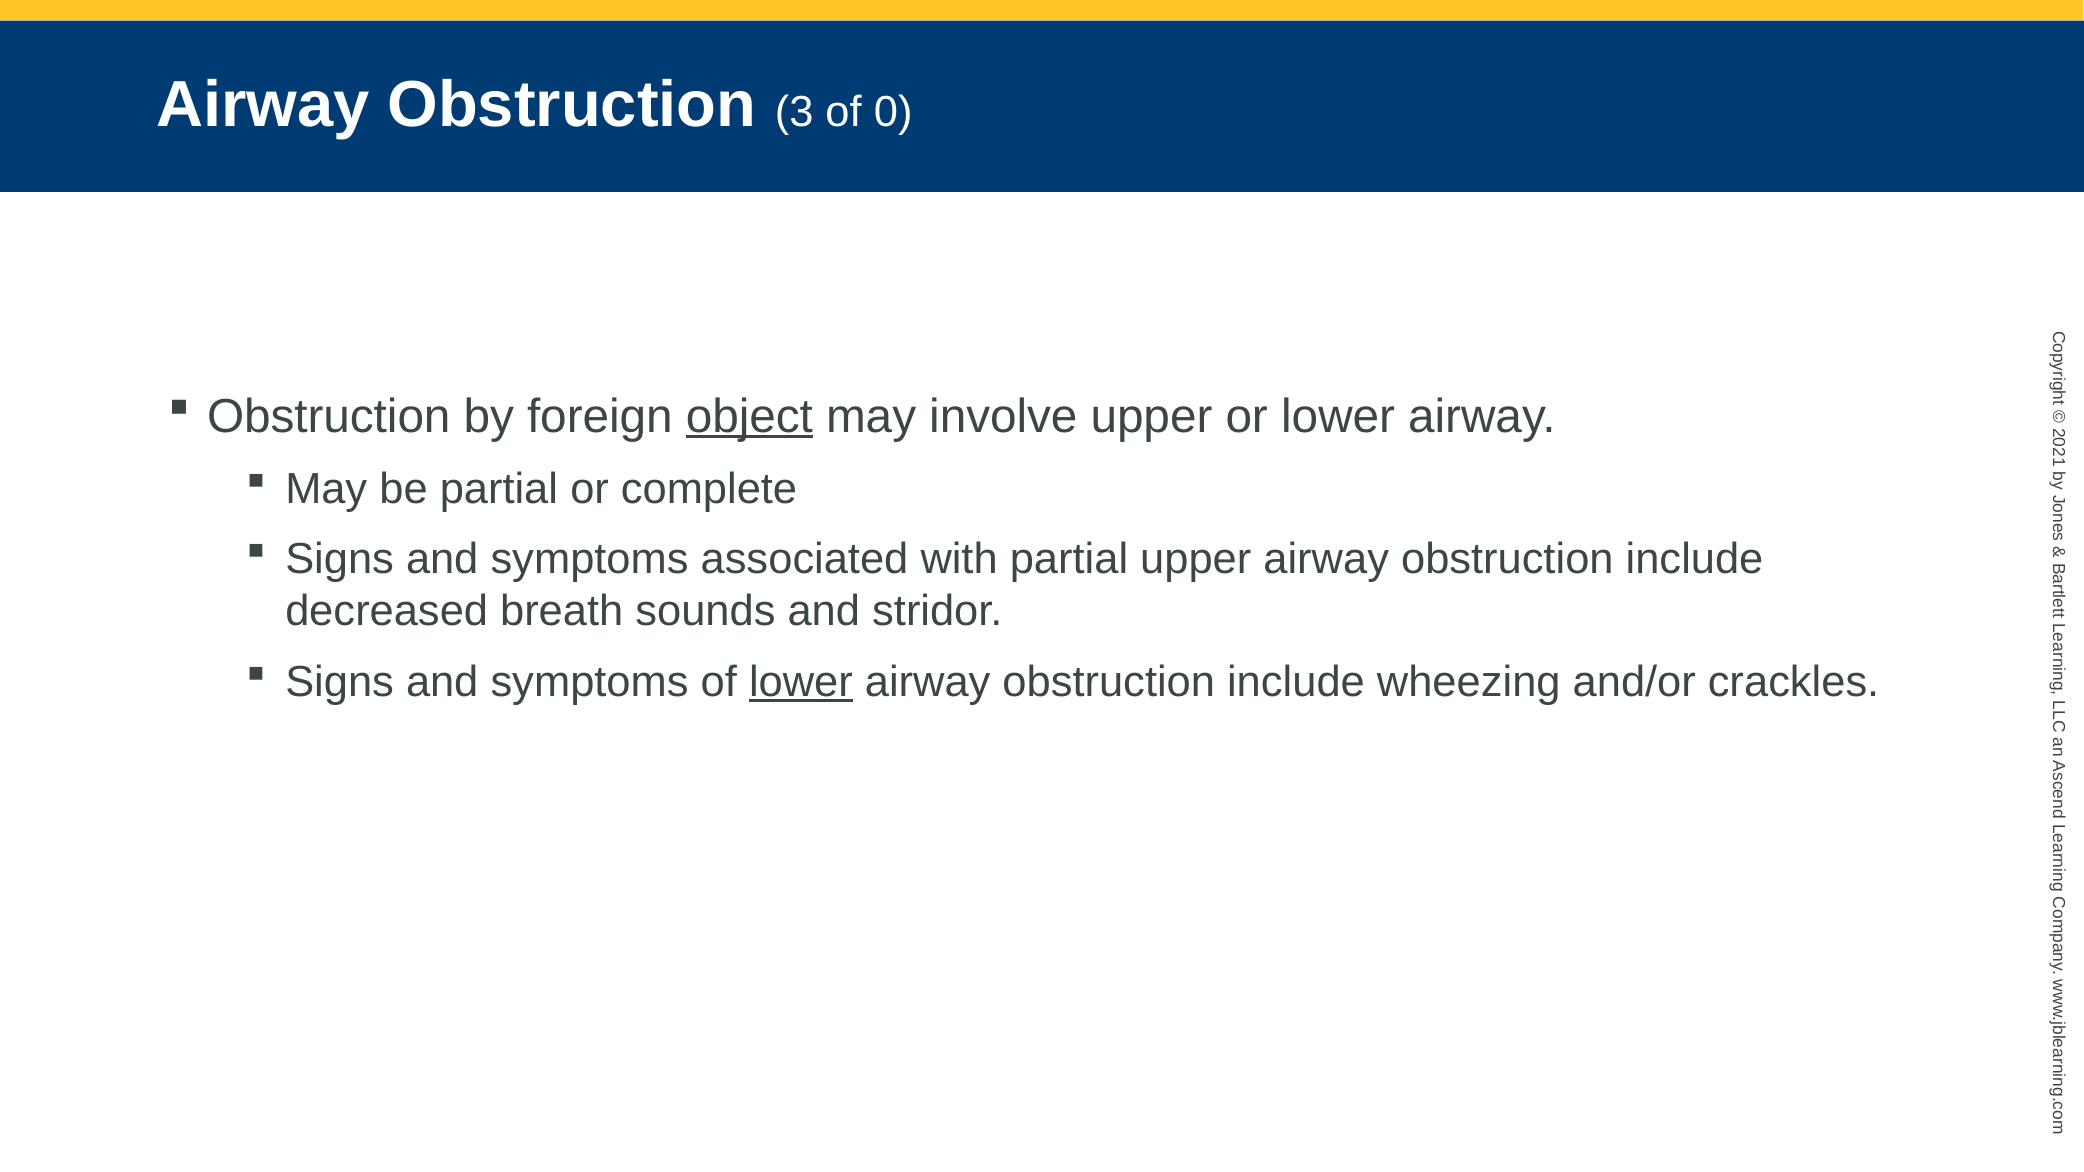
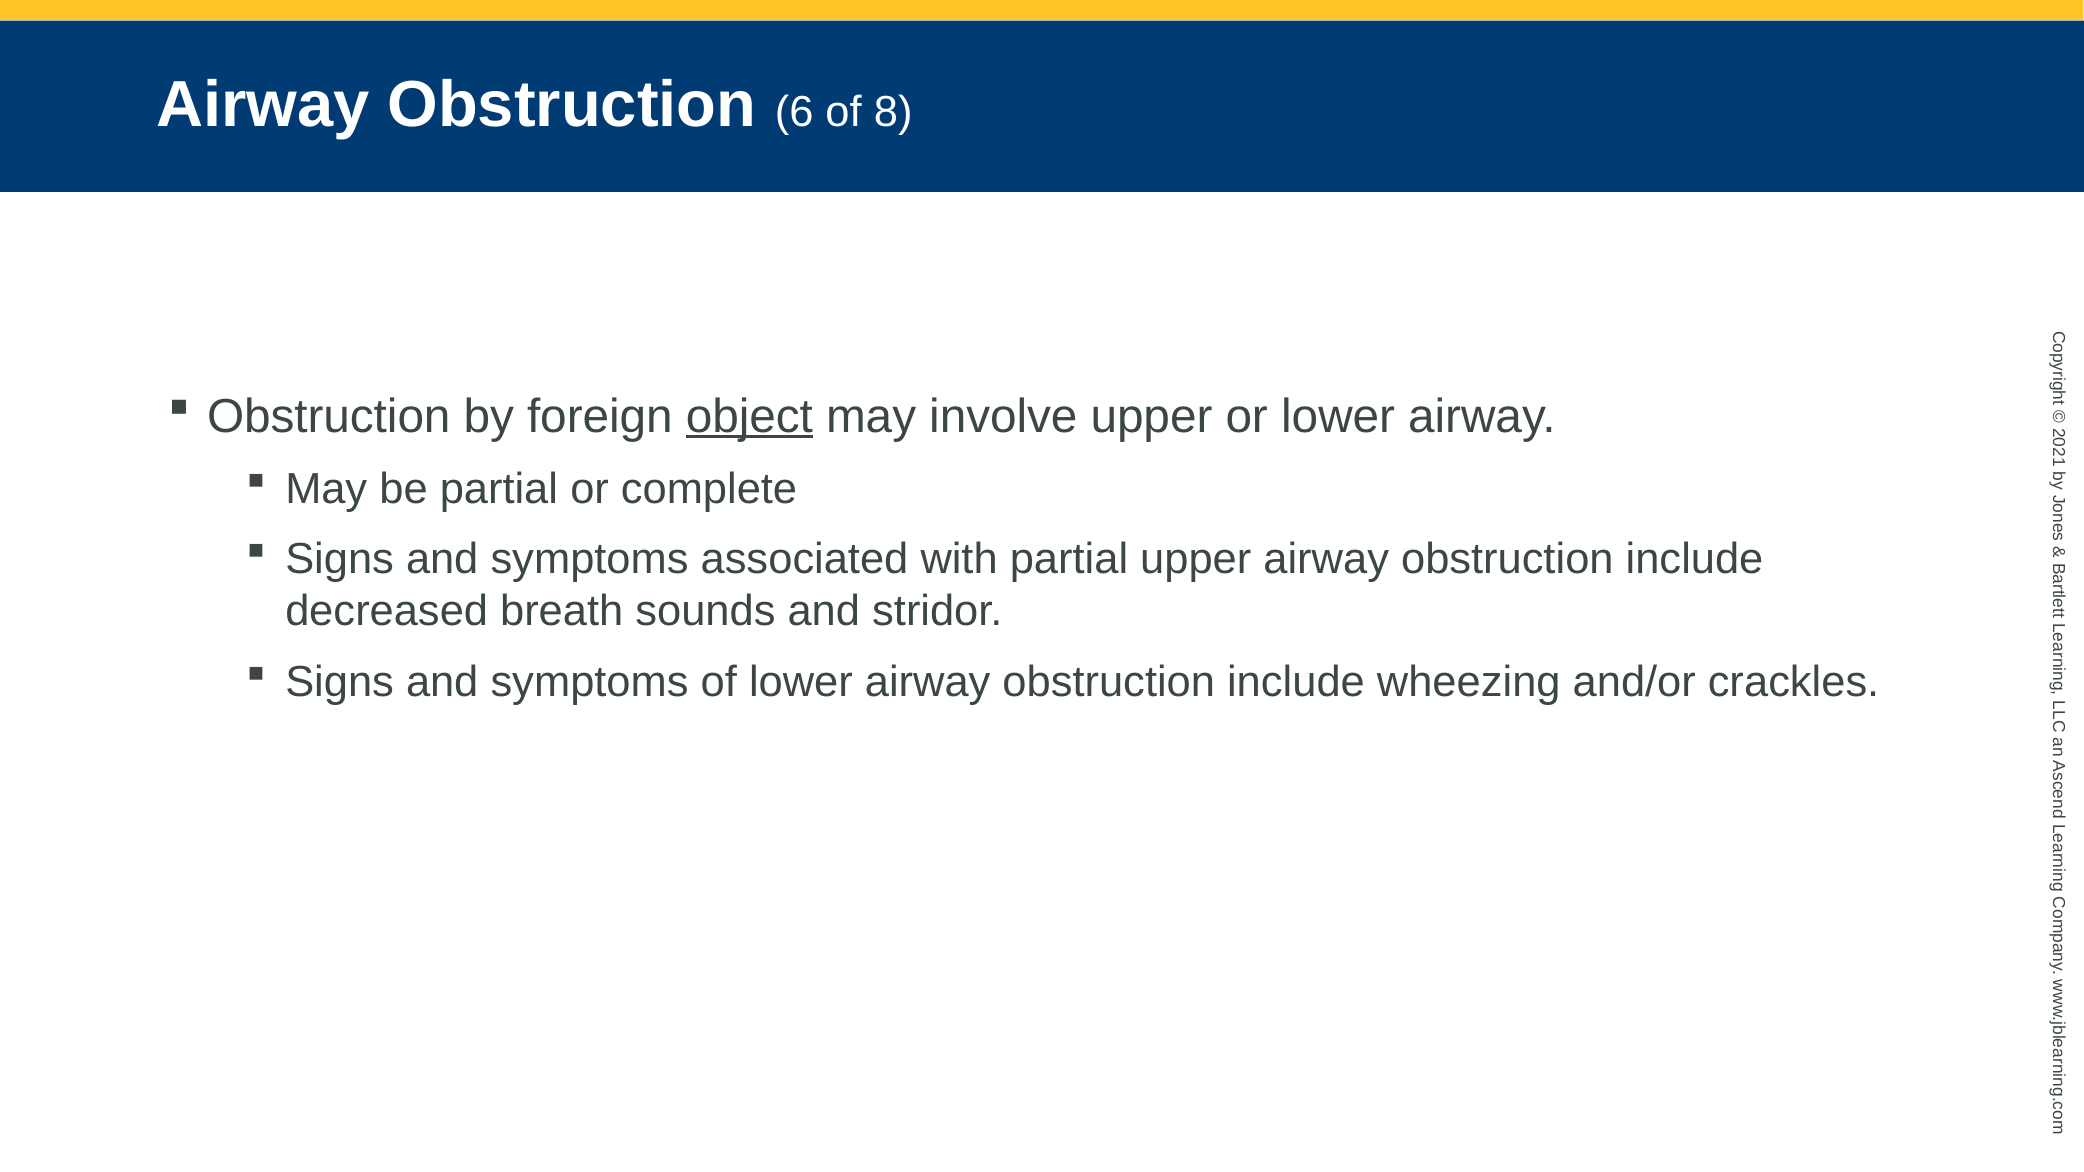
3: 3 -> 6 (794, 112)
of 0: 0 -> 8 (893, 112)
lower underline: present -> none (801, 682)
